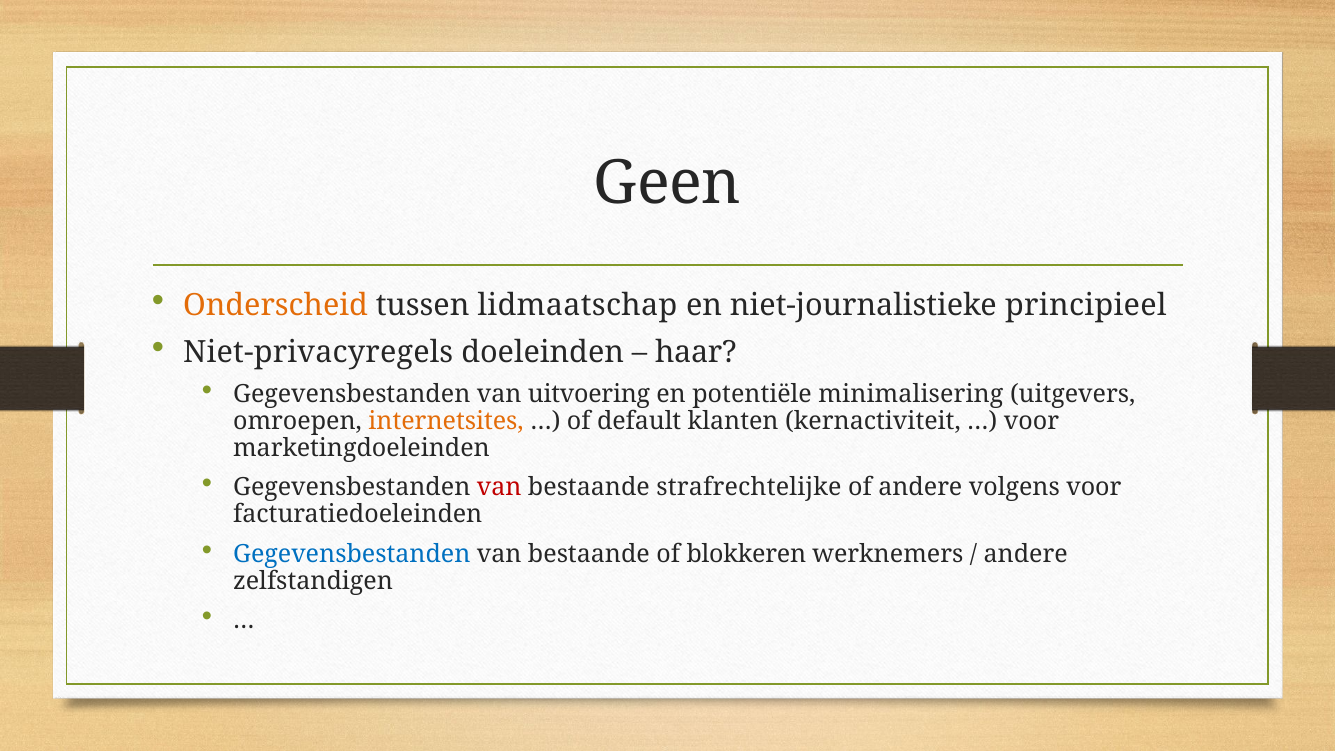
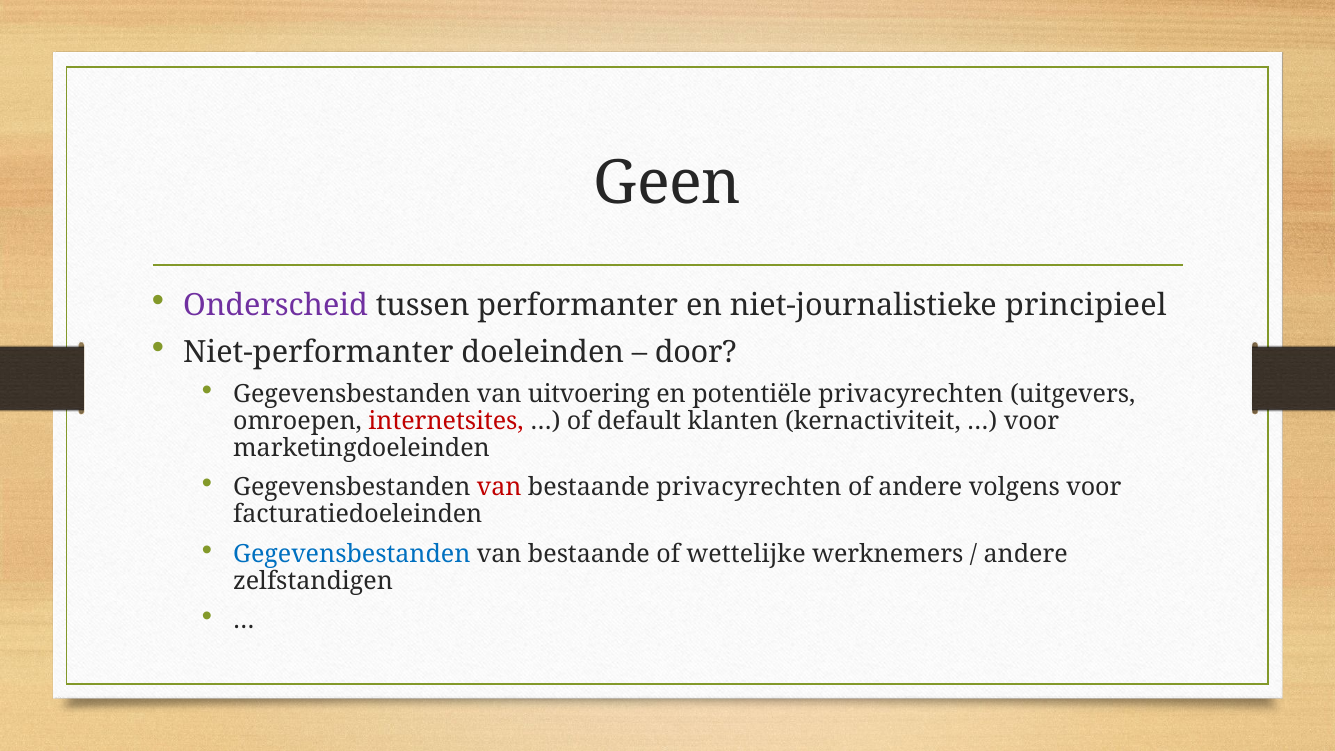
Onderscheid colour: orange -> purple (276, 305)
lidmaatschap: lidmaatschap -> performanter (578, 305)
Niet-privacyregels: Niet-privacyregels -> Niet-performanter (318, 352)
haar: haar -> door (696, 352)
potentiële minimalisering: minimalisering -> privacyrechten (911, 394)
internetsites colour: orange -> red (446, 421)
bestaande strafrechtelijke: strafrechtelijke -> privacyrechten (749, 487)
blokkeren: blokkeren -> wettelijke (746, 554)
